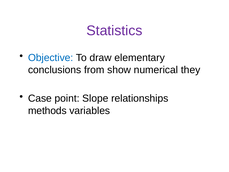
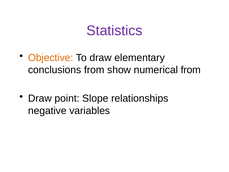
Objective colour: blue -> orange (51, 58)
numerical they: they -> from (191, 70)
Case: Case -> Draw (40, 98)
methods: methods -> negative (47, 111)
